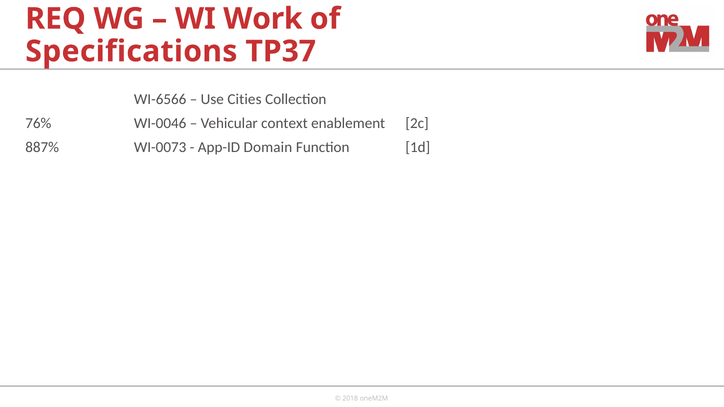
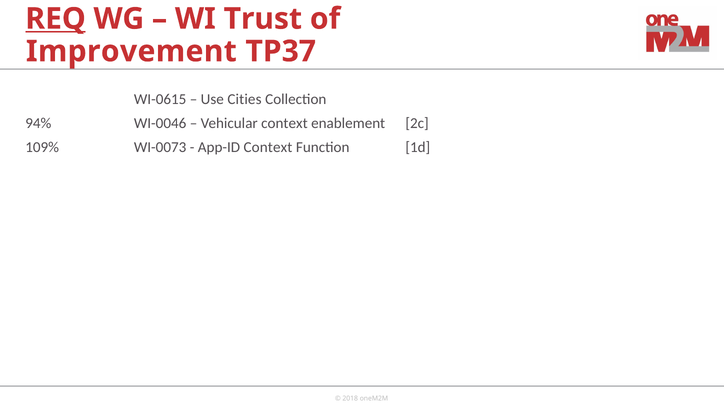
REQ underline: none -> present (56, 19)
Work: Work -> Trust (263, 19)
Specifications: Specifications -> Improvement (131, 51)
WI-6566: WI-6566 -> WI-0615 (160, 100)
76%: 76% -> 94% (38, 123)
887%: 887% -> 109% (42, 147)
App-ID Domain: Domain -> Context (268, 147)
